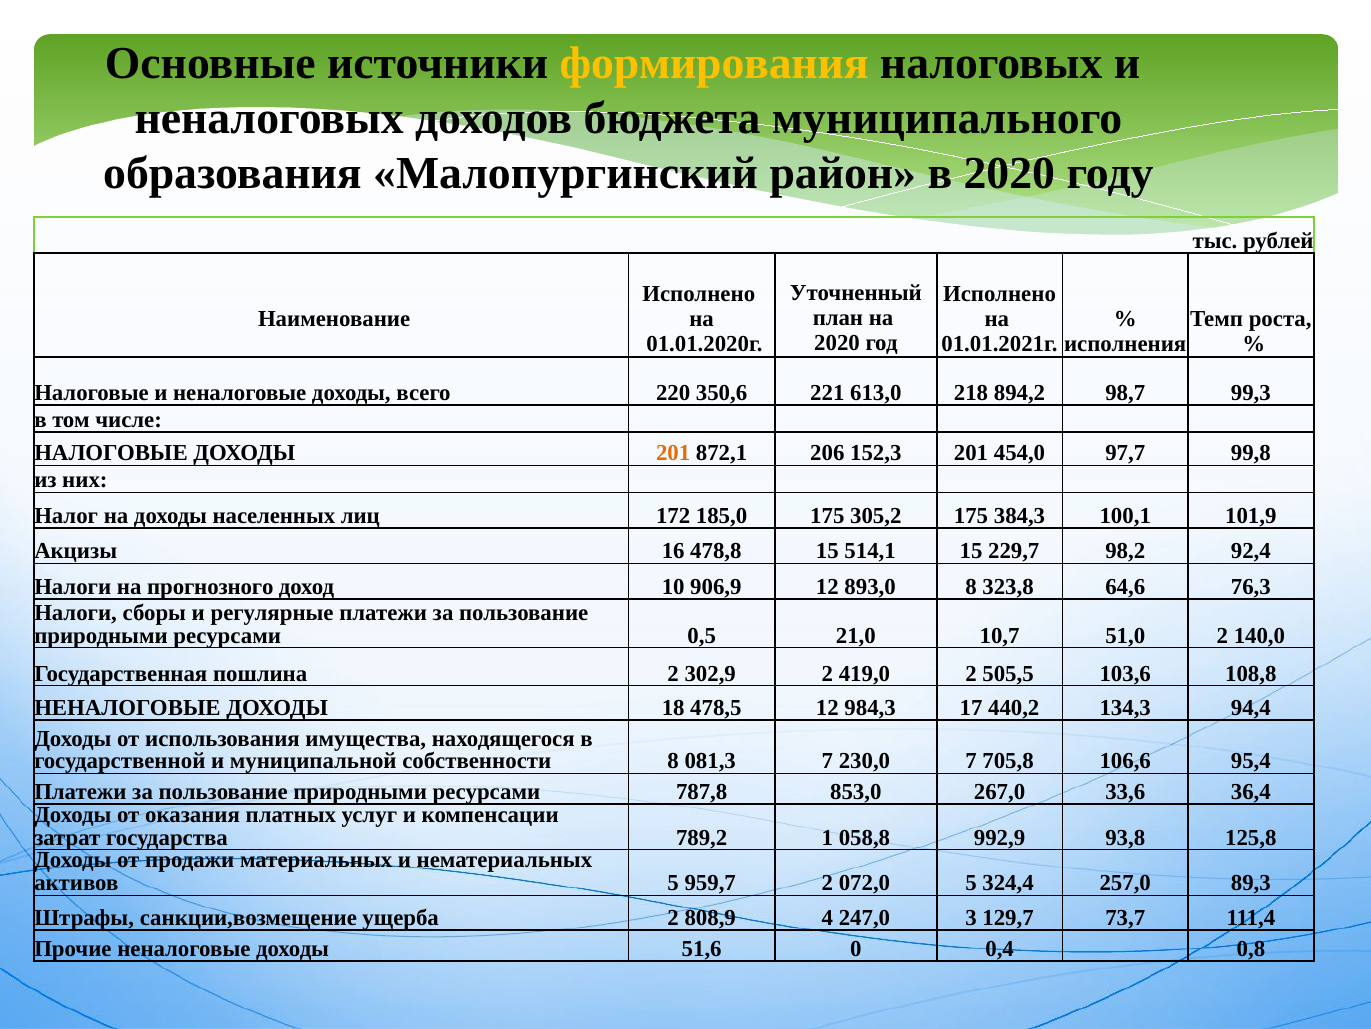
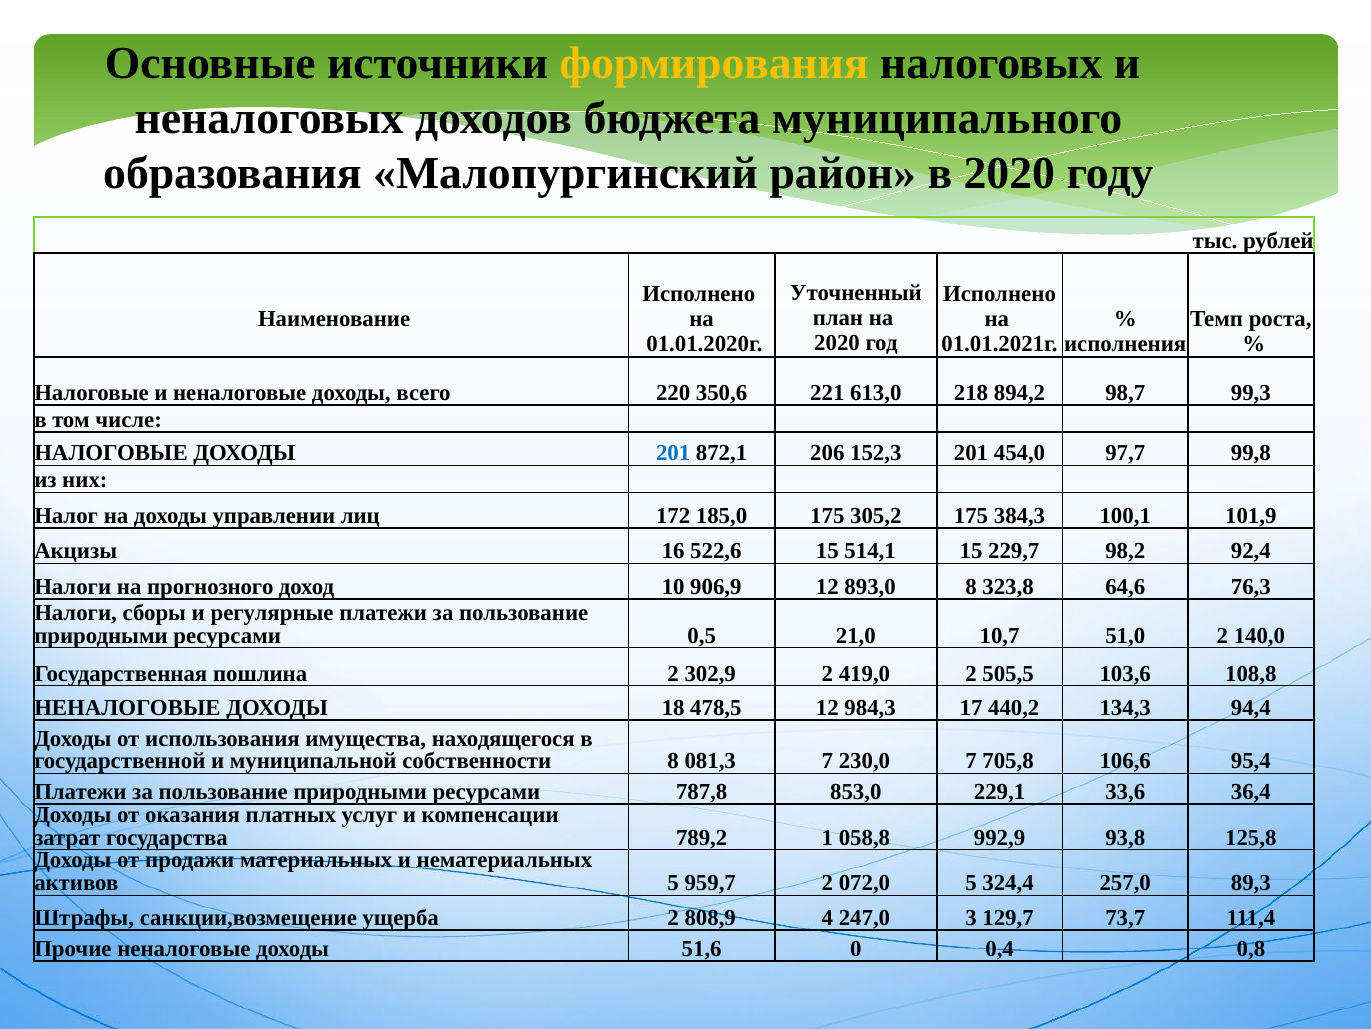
201 colour: orange -> blue (673, 453)
населенных: населенных -> управлении (274, 515)
478,8: 478,8 -> 522,6 (716, 551)
267,0: 267,0 -> 229,1 (1000, 791)
